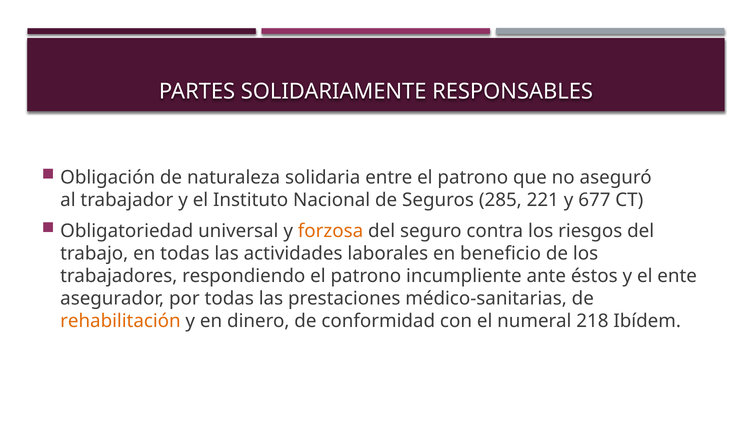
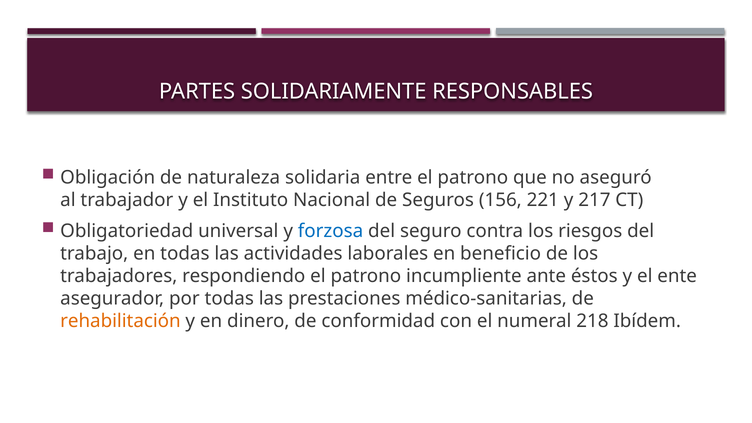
285: 285 -> 156 (500, 200)
677: 677 -> 217 (594, 200)
forzosa colour: orange -> blue (331, 231)
